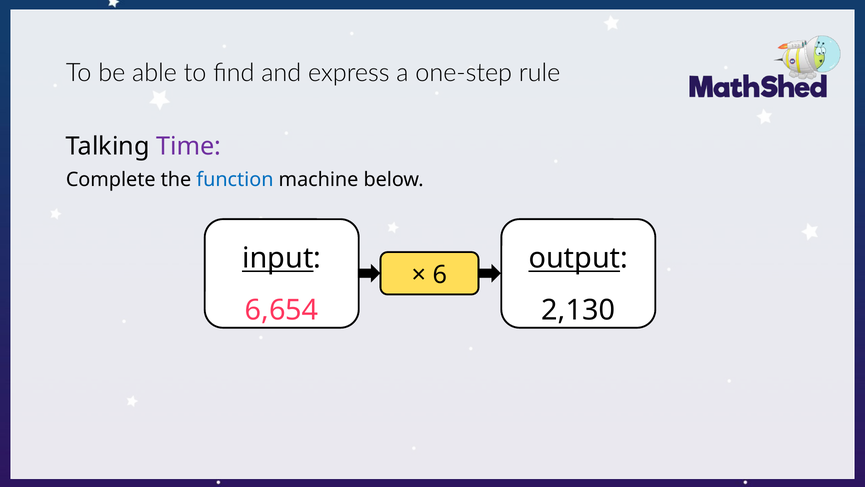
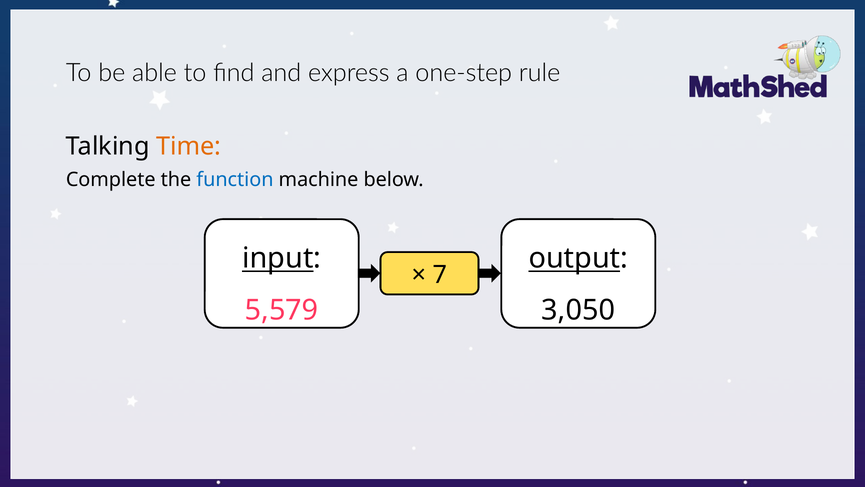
Time colour: purple -> orange (189, 146)
6: 6 -> 7 (440, 275)
6,654: 6,654 -> 5,579 (282, 310)
2,130: 2,130 -> 3,050 (578, 310)
